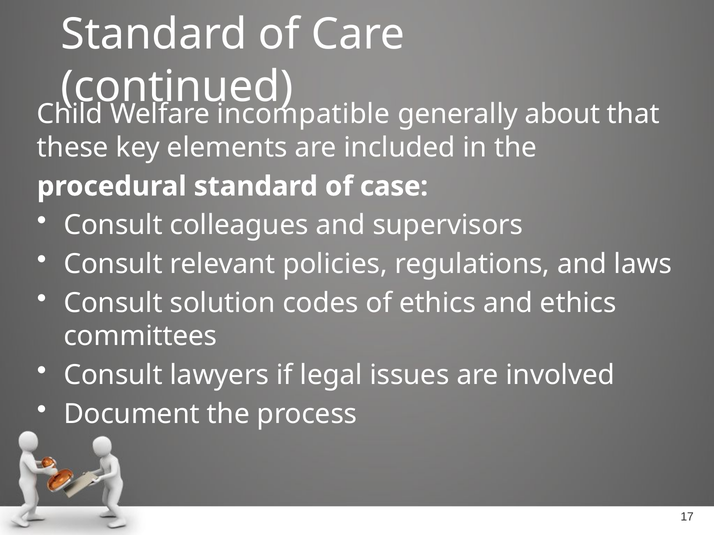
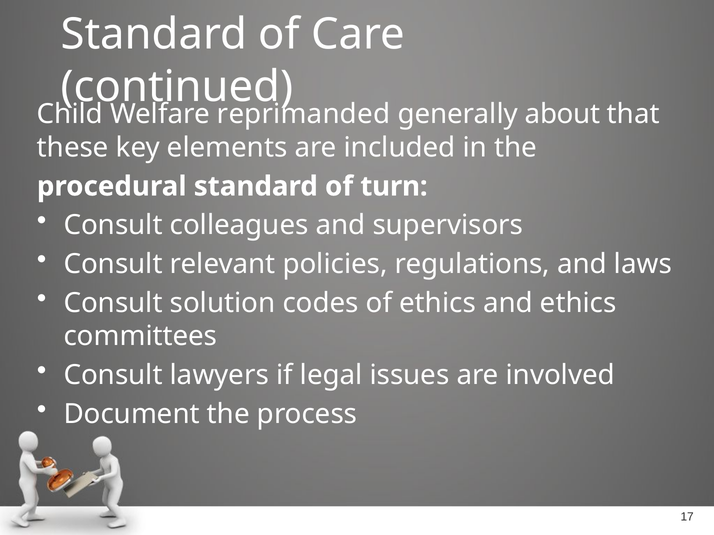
incompatible: incompatible -> reprimanded (304, 114)
case: case -> turn (394, 187)
